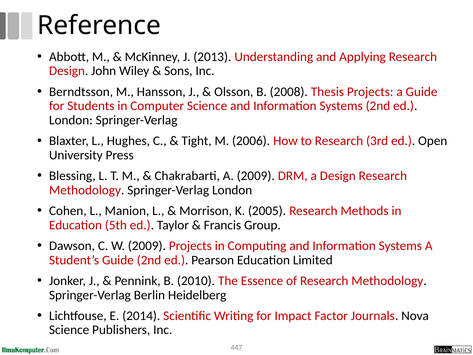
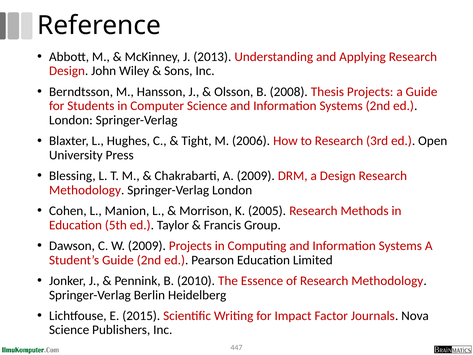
2014: 2014 -> 2015 (141, 316)
